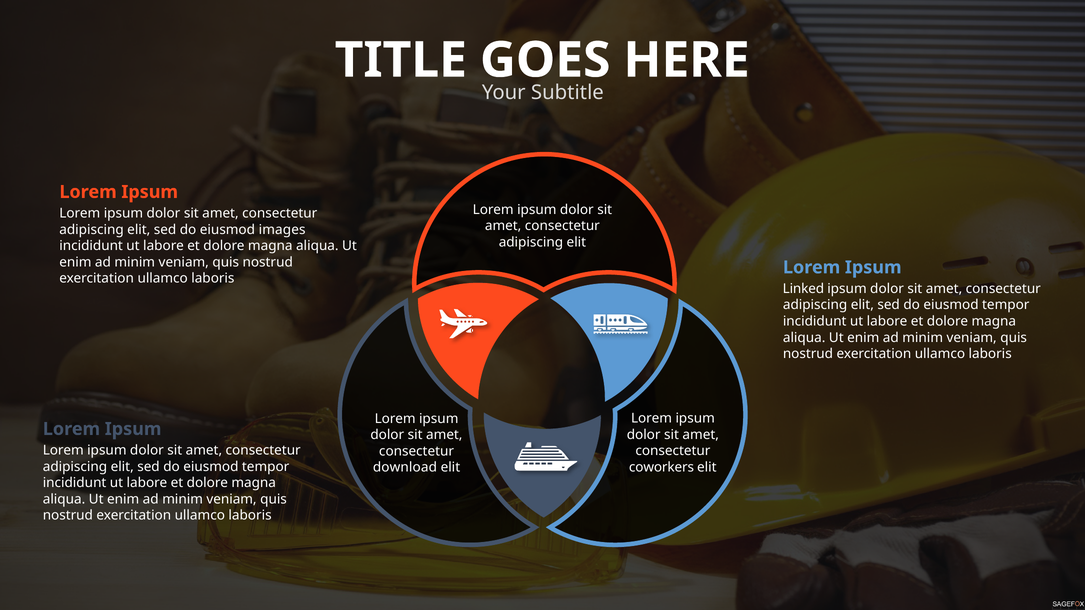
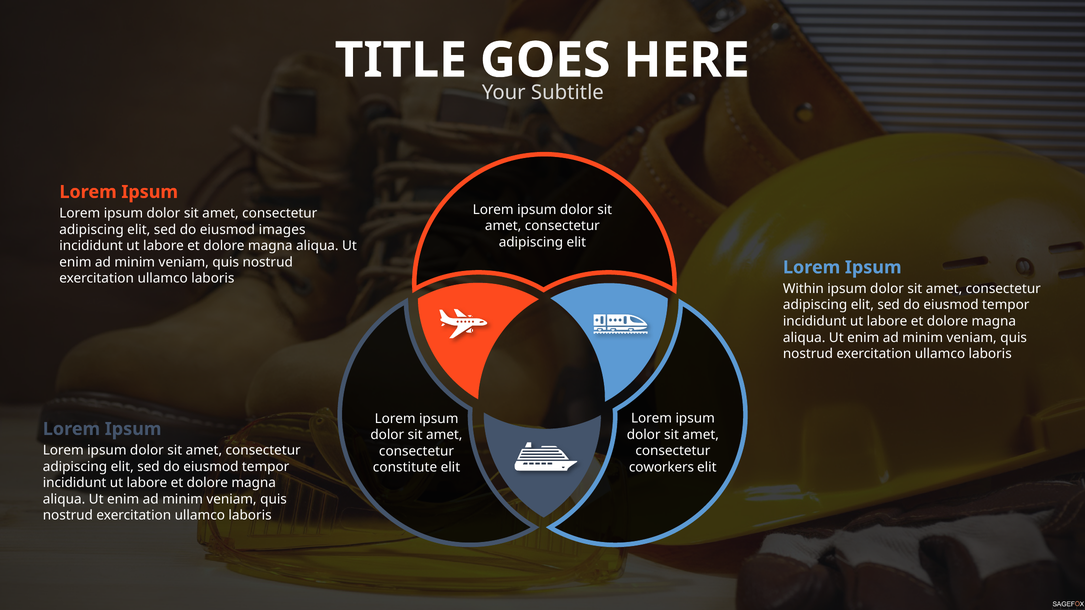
Linked: Linked -> Within (803, 289)
download: download -> constitute (405, 468)
